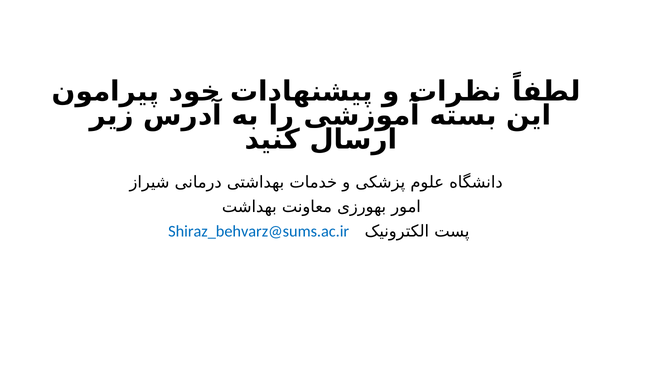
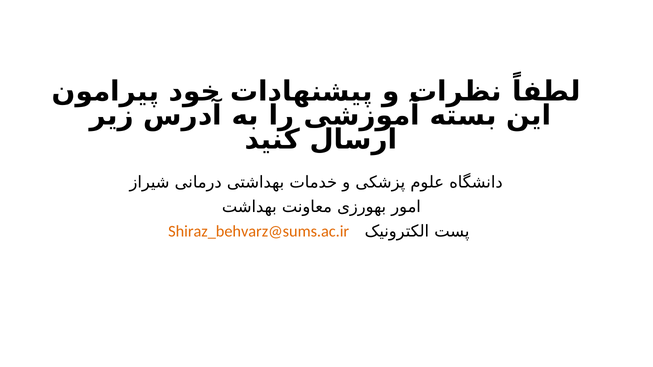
Shiraz_behvarz@sums.ac.ir colour: blue -> orange (259, 231)
